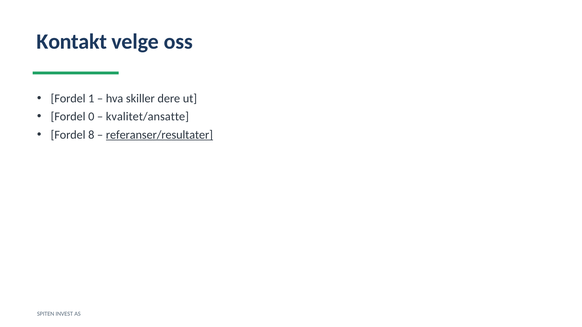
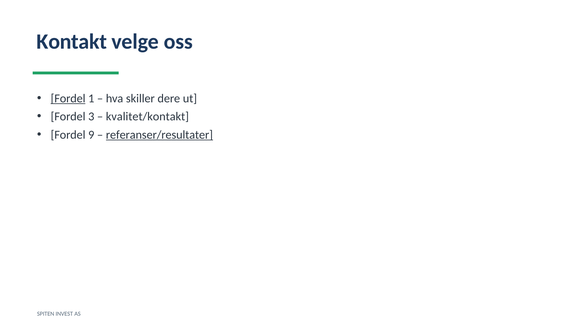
Fordel underline: none -> present (68, 99)
0: 0 -> 3 (91, 117)
kvalitet/ansatte: kvalitet/ansatte -> kvalitet/kontakt (147, 117)
8: 8 -> 9 (91, 135)
